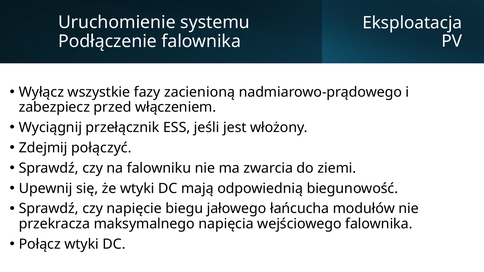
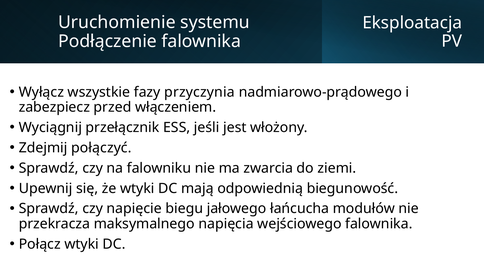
zacienioną: zacienioną -> przyczynia (200, 92)
